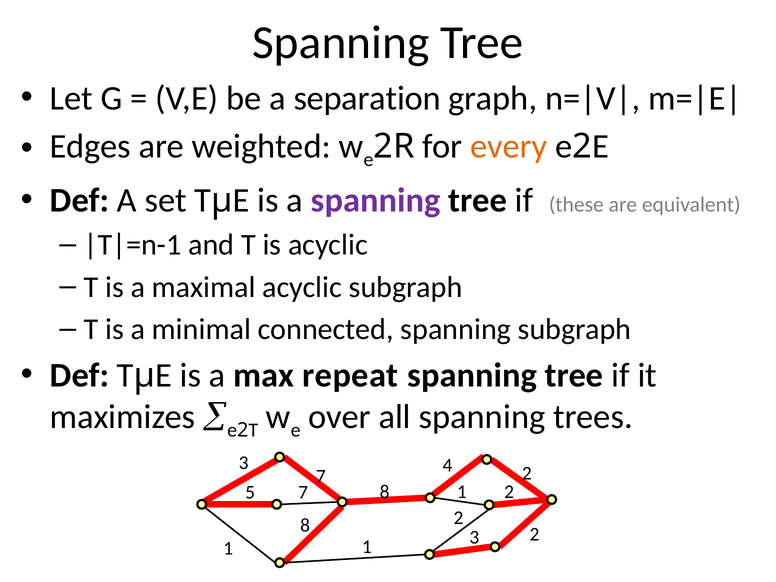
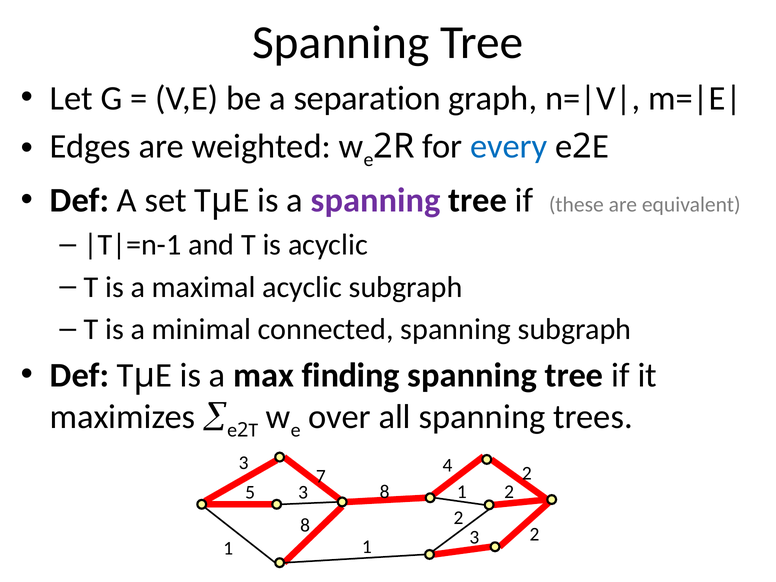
every colour: orange -> blue (509, 146)
repeat: repeat -> finding (351, 375)
5 7: 7 -> 3 (303, 492)
